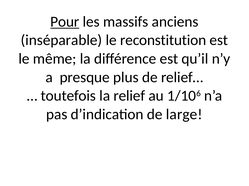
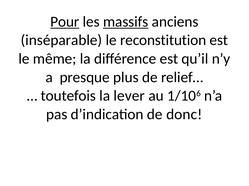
massifs underline: none -> present (126, 22)
relief: relief -> lever (129, 96)
large: large -> donc (184, 115)
